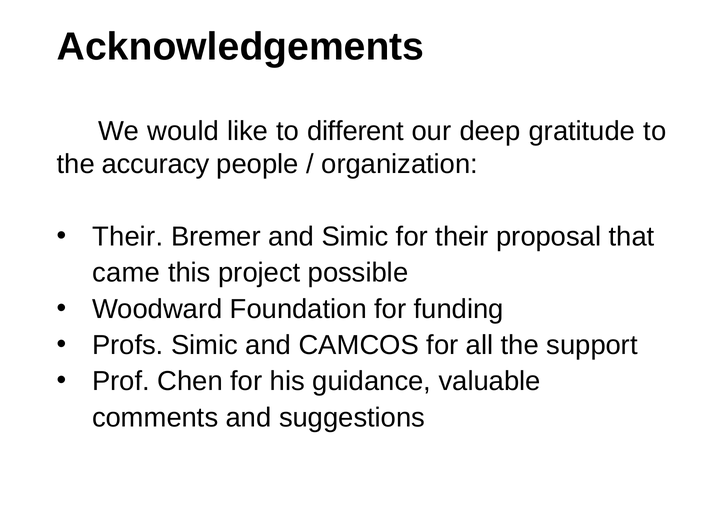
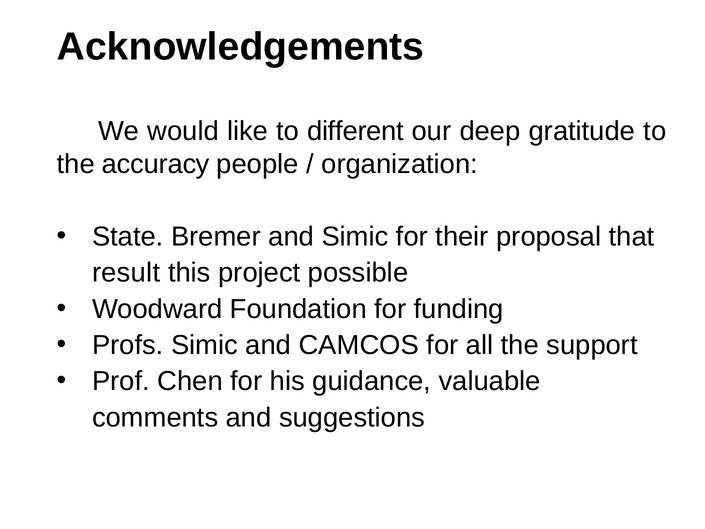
Their: Their -> State (128, 236)
came: came -> result (126, 273)
